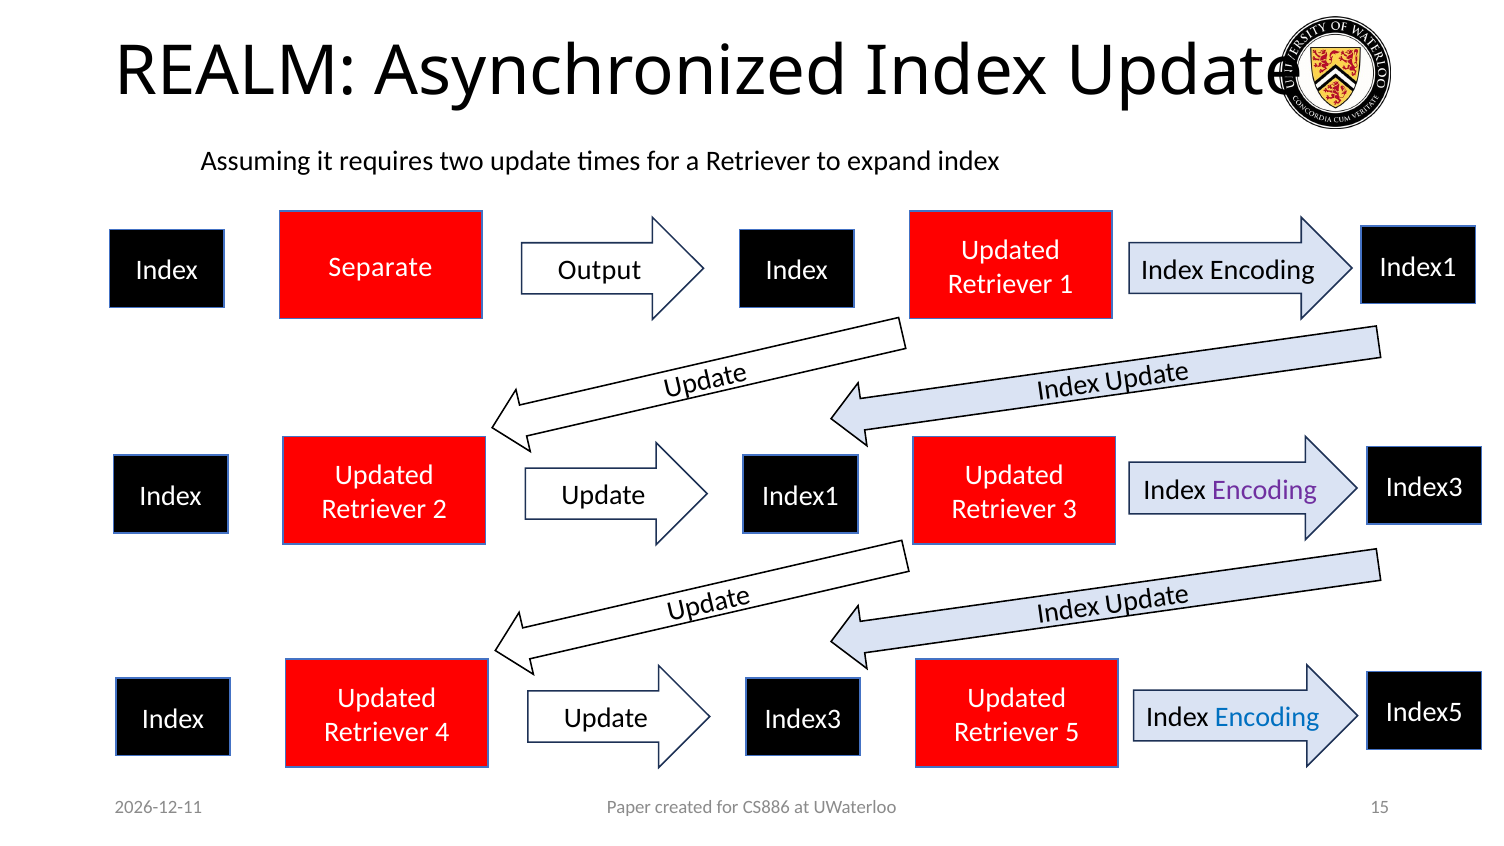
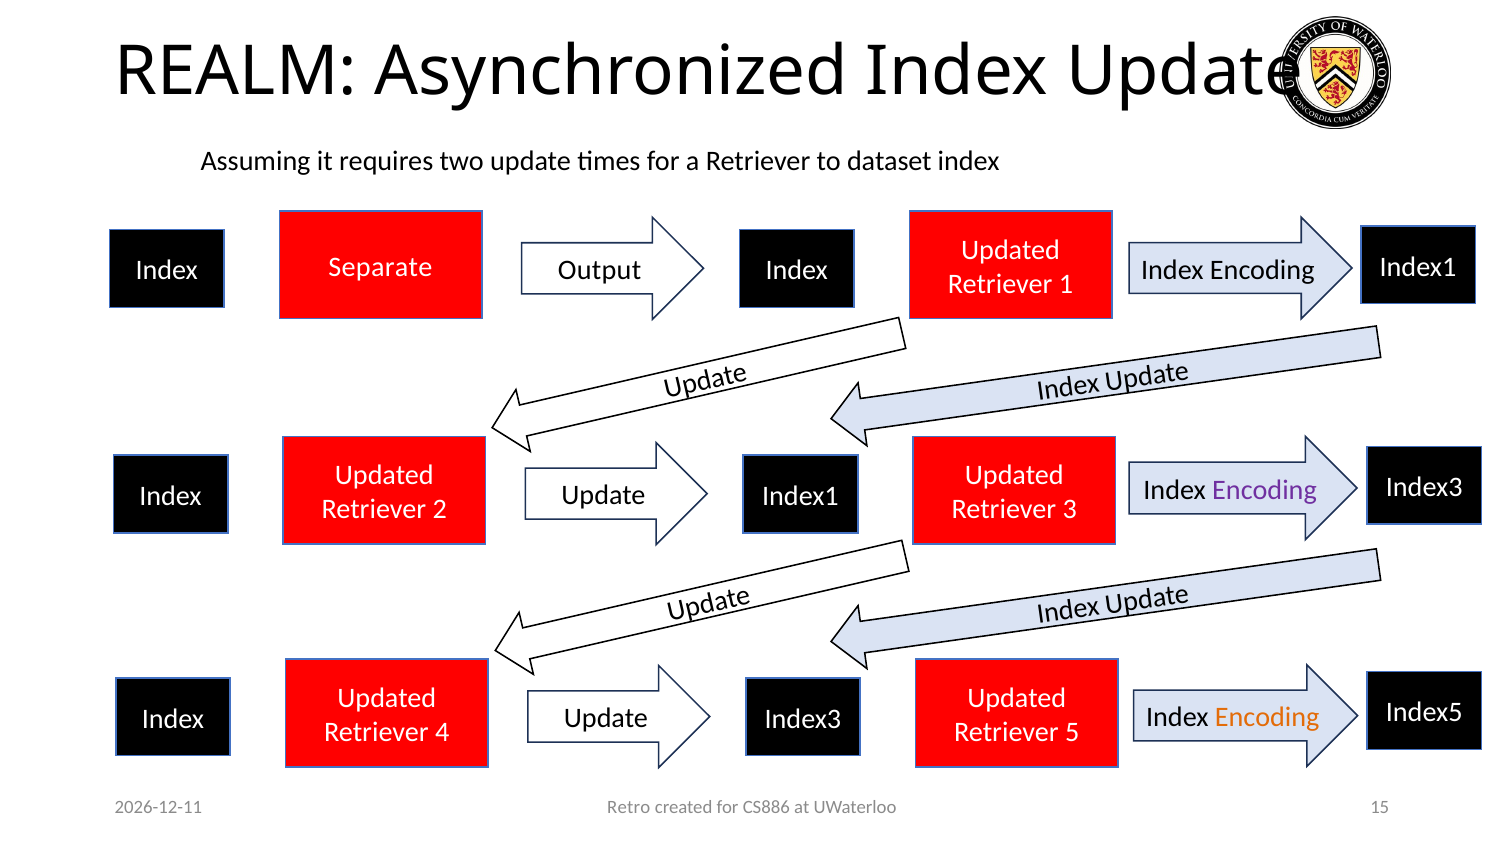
expand: expand -> dataset (889, 161)
Encoding colour: blue -> orange (1267, 718)
Paper: Paper -> Retro (629, 808)
